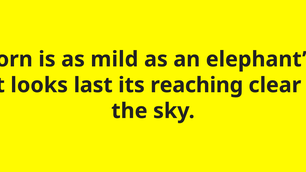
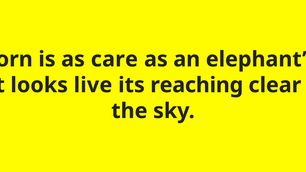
mild: mild -> care (114, 59)
last: last -> live (93, 85)
